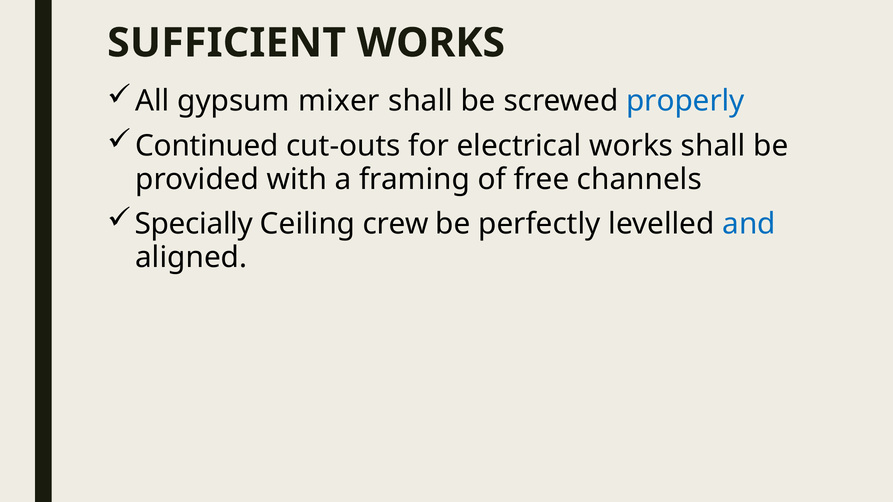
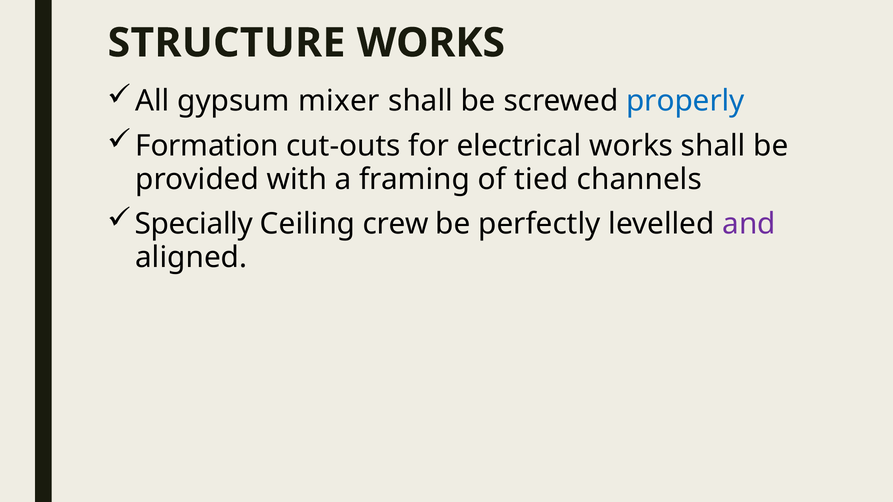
SUFFICIENT: SUFFICIENT -> STRUCTURE (226, 43)
Continued: Continued -> Formation (207, 146)
free: free -> tied (541, 179)
and colour: blue -> purple (749, 224)
